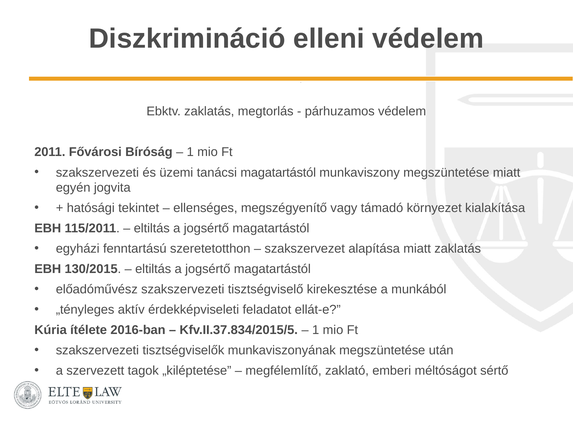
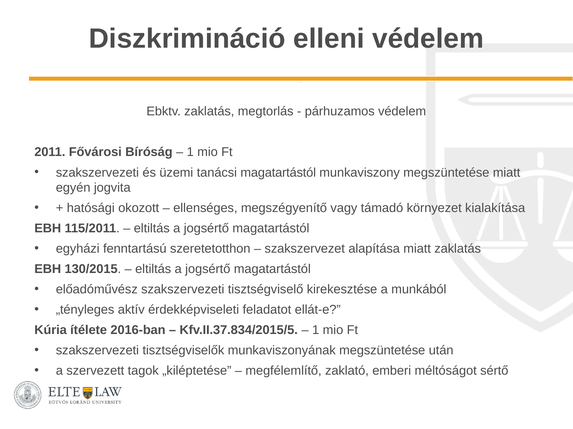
tekintet: tekintet -> okozott (139, 208)
